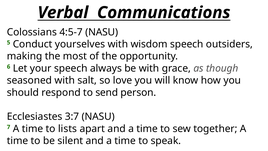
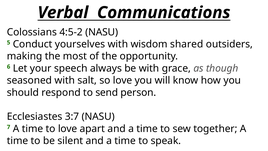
4:5-7: 4:5-7 -> 4:5-2 (71, 32)
wisdom speech: speech -> shared (187, 44)
to lists: lists -> love (68, 129)
